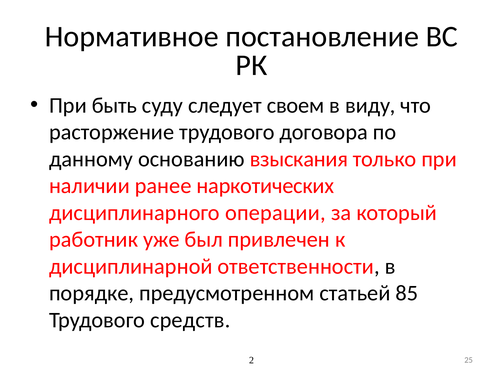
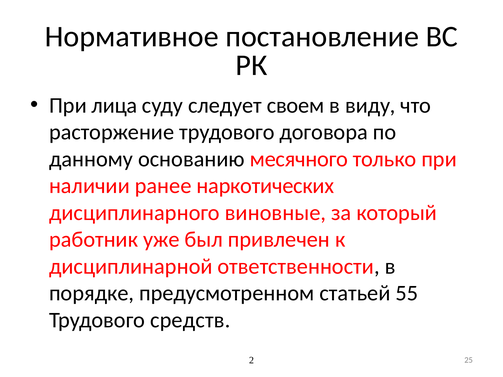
быть: быть -> лица (114, 106)
взыскания: взыскания -> месячного (299, 159)
операции: операции -> виновные (275, 213)
85: 85 -> 55 (407, 293)
